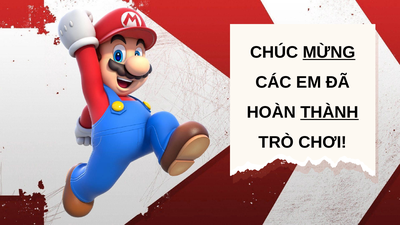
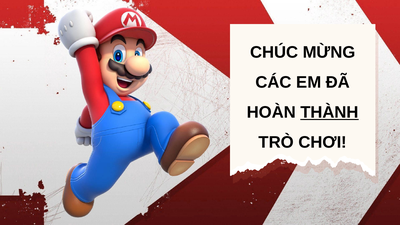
MỪNG underline: present -> none (329, 52)
